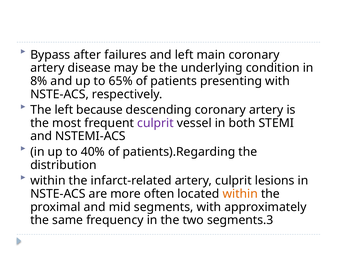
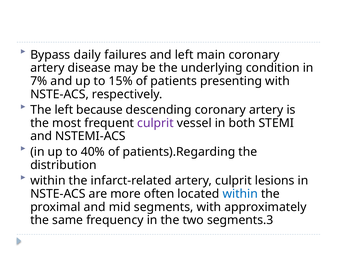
after: after -> daily (87, 55)
8%: 8% -> 7% (39, 81)
65%: 65% -> 15% (121, 81)
within colour: orange -> blue (240, 194)
